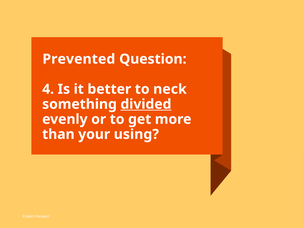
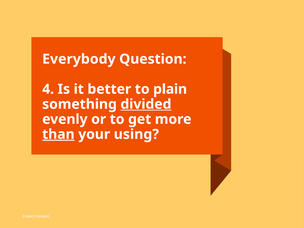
Prevented: Prevented -> Everybody (79, 59)
neck: neck -> plain (170, 89)
than underline: none -> present (58, 134)
